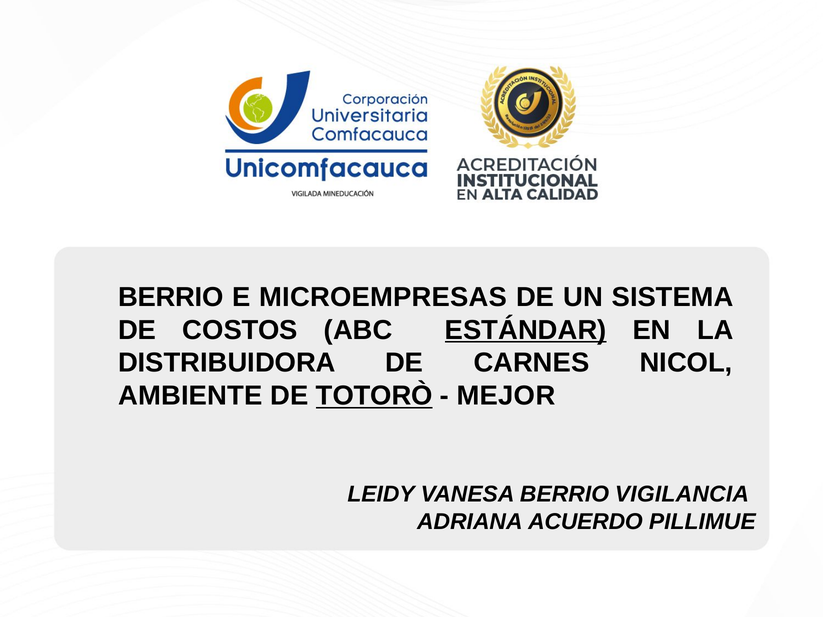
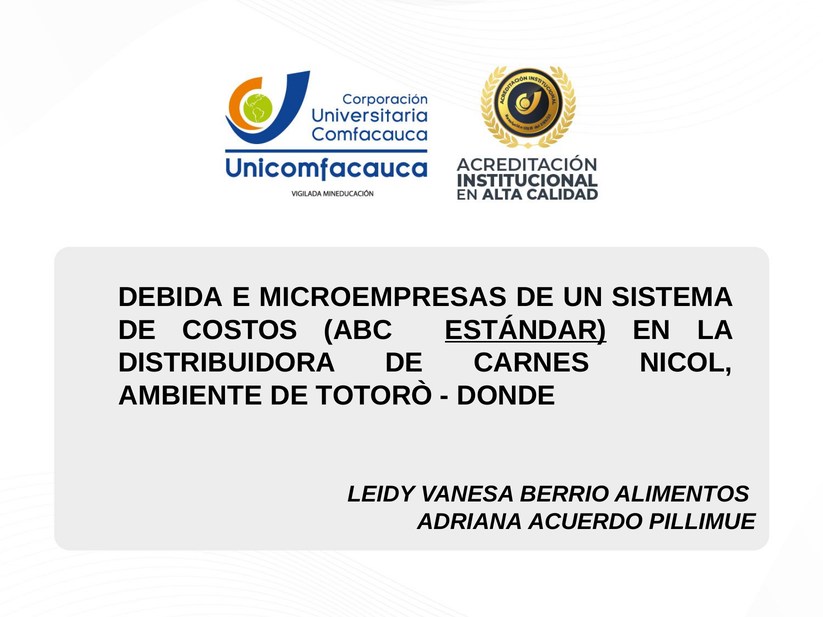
BERRIO: BERRIO -> DEBIDA (171, 297)
TOTORÒ underline: present -> none (374, 396)
MEJOR: MEJOR -> DONDE (506, 396)
VIGILANCIA: VIGILANCIA -> ALIMENTOS (682, 494)
